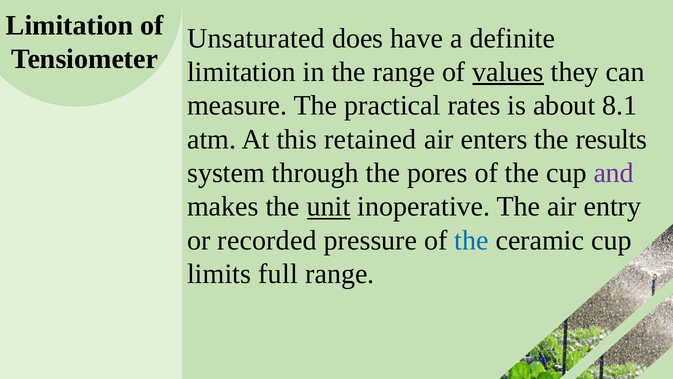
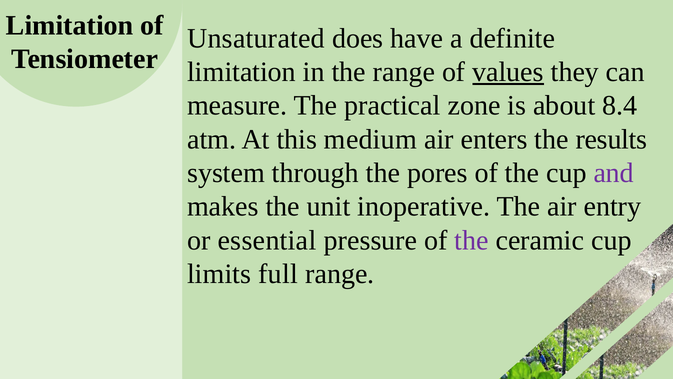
rates: rates -> zone (474, 105)
8.1: 8.1 -> 8.4 (620, 105)
retained: retained -> medium (370, 139)
unit underline: present -> none (329, 206)
recorded: recorded -> essential (267, 240)
the colour: blue -> purple (472, 240)
